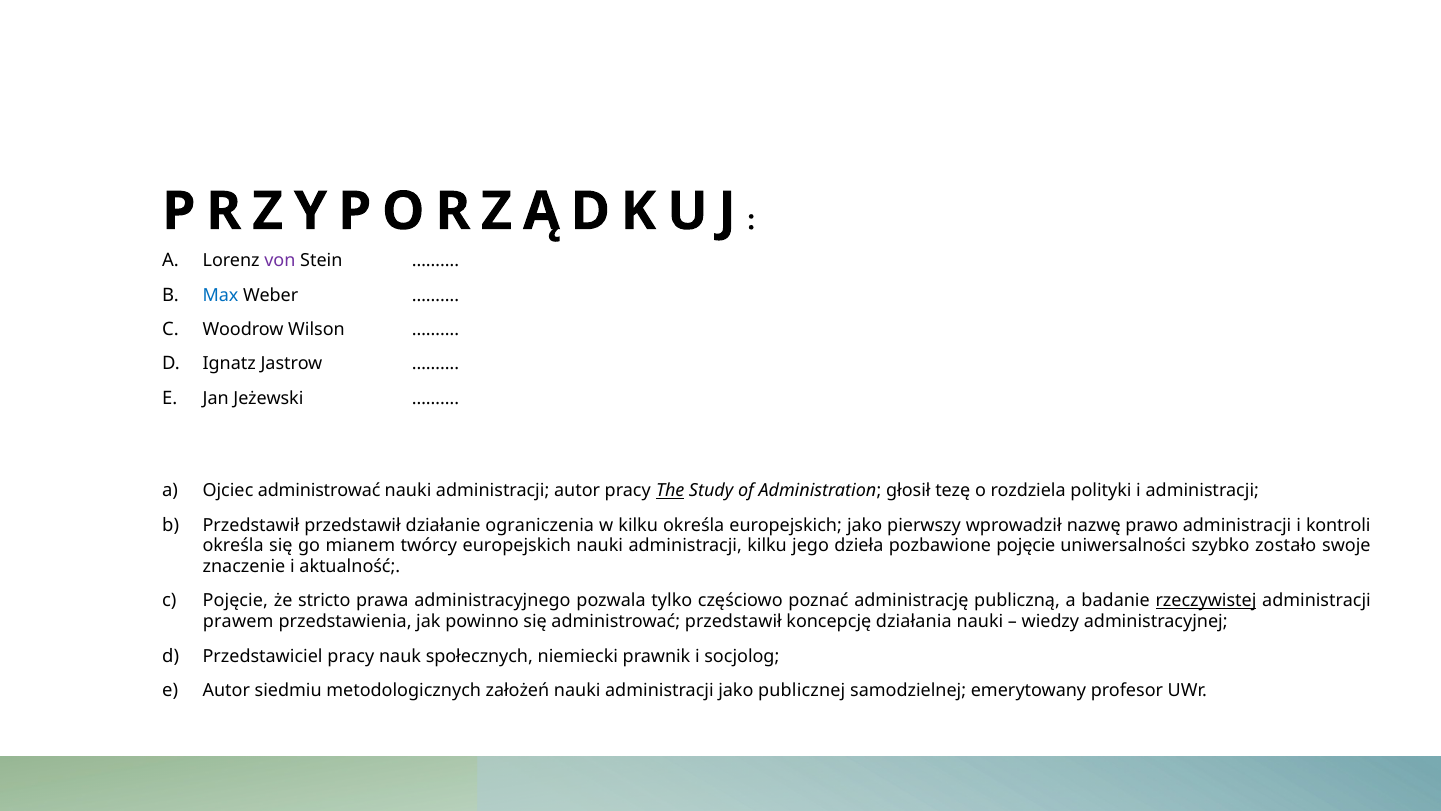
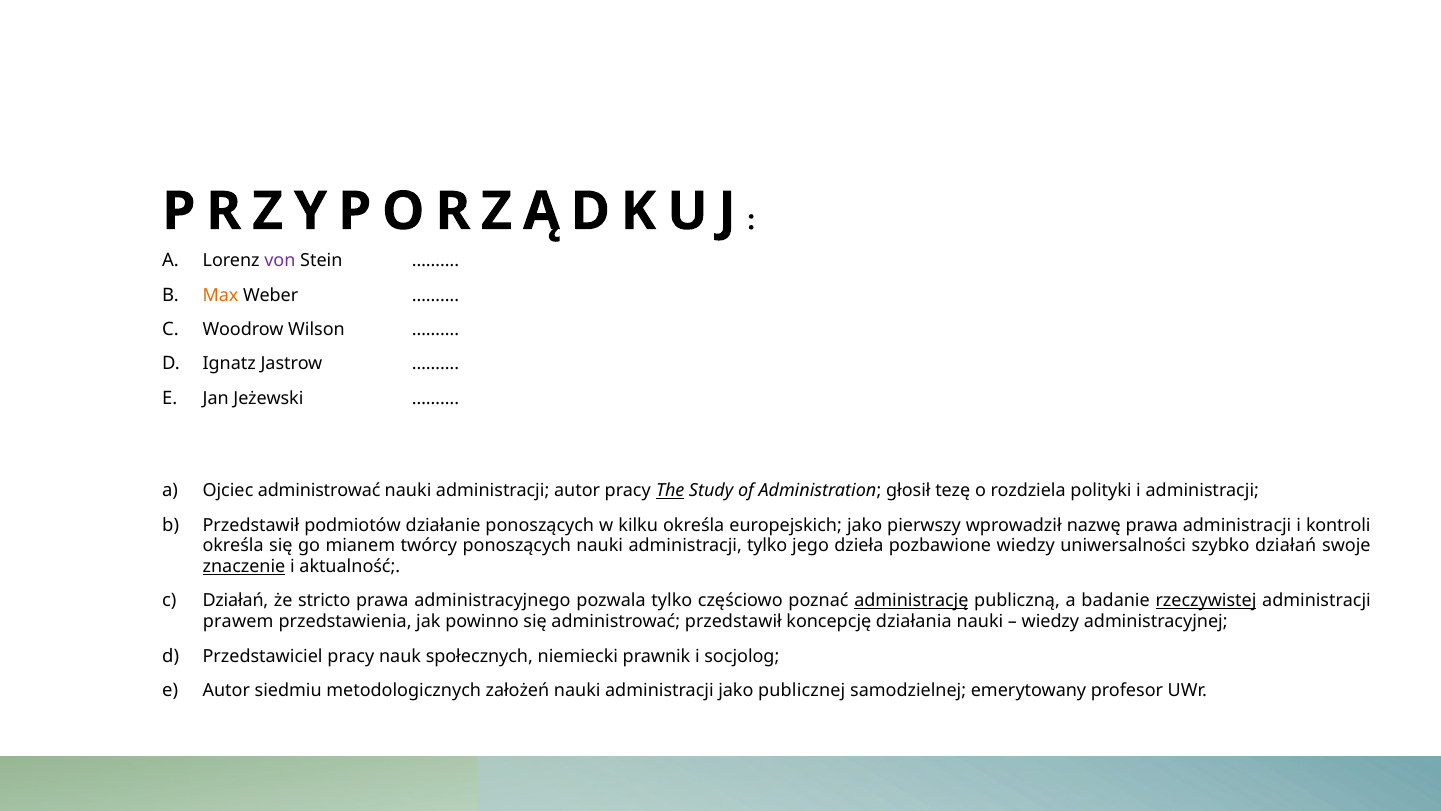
Max colour: blue -> orange (221, 295)
Przedstawił przedstawił: przedstawił -> podmiotów (352, 525)
działanie ograniczenia: ograniczenia -> ponoszących (540, 525)
nazwę prawo: prawo -> prawa (1152, 525)
twórcy europejskich: europejskich -> ponoszących (517, 546)
administracji kilku: kilku -> tylko (767, 546)
pozbawione pojęcie: pojęcie -> wiedzy (1026, 546)
szybko zostało: zostało -> działań (1286, 546)
znaczenie underline: none -> present (244, 566)
Pojęcie: Pojęcie -> Działań (235, 601)
administrację underline: none -> present (911, 601)
